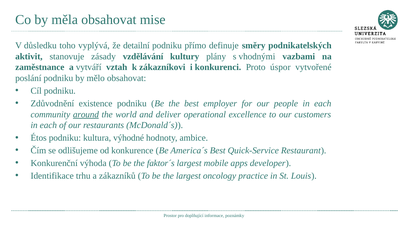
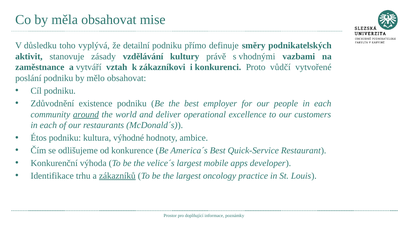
plány: plány -> právě (216, 57)
úspor: úspor -> vůdčí (280, 67)
faktor´s: faktor´s -> velice´s (161, 164)
zákazníků underline: none -> present (117, 176)
